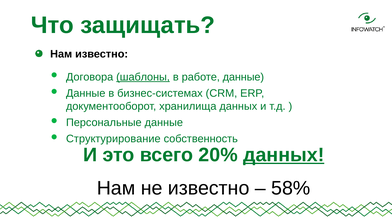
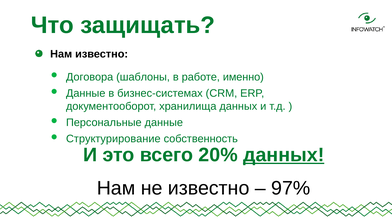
шаблоны underline: present -> none (143, 77)
работе данные: данные -> именно (243, 77)
58%: 58% -> 97% (291, 189)
